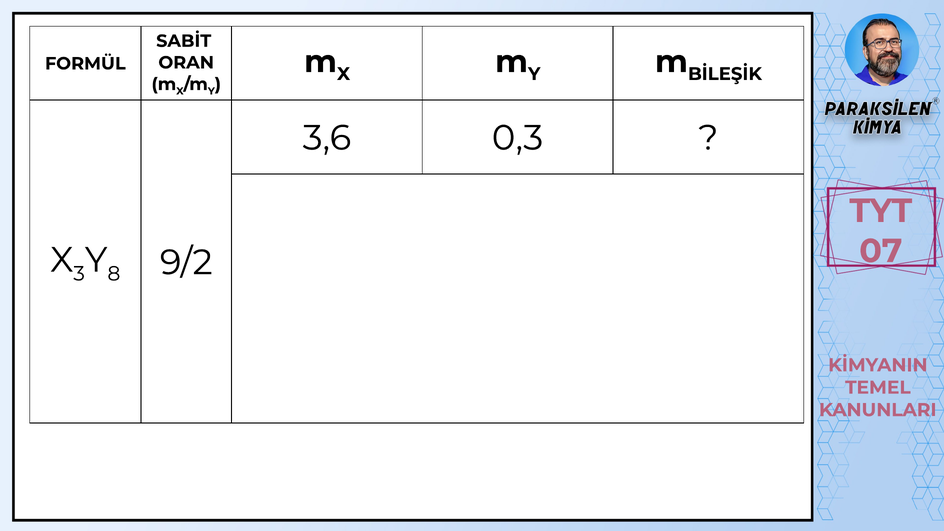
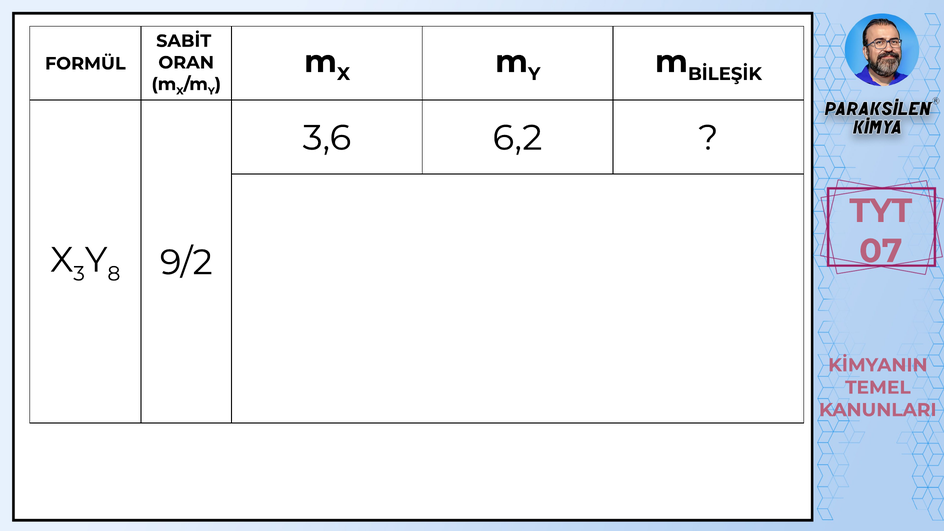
0,3: 0,3 -> 6,2 (517, 138)
